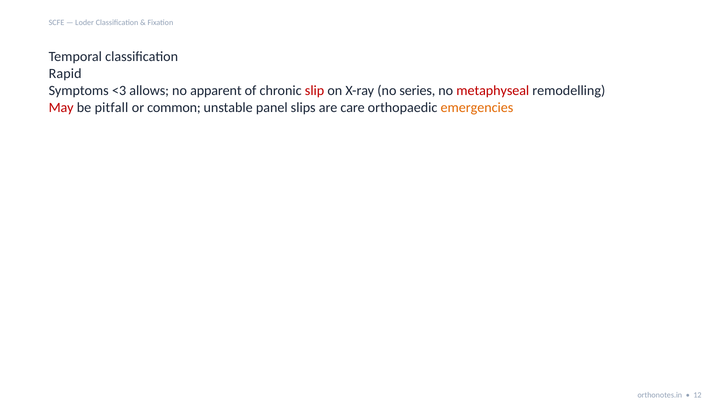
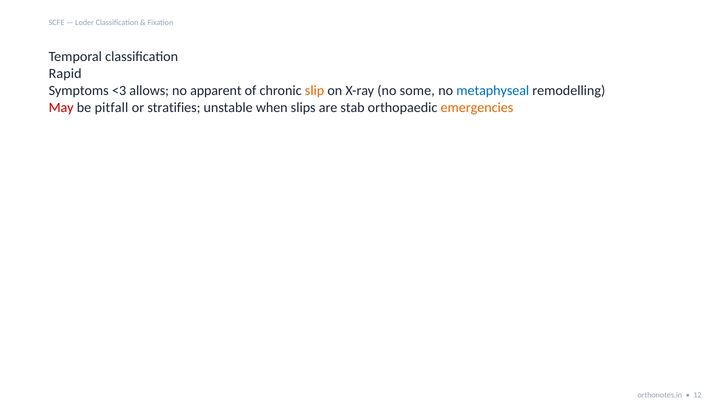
slip colour: red -> orange (315, 91)
series: series -> some (417, 91)
metaphyseal colour: red -> blue (493, 91)
common: common -> stratifies (174, 107)
panel: panel -> when (272, 107)
care: care -> stab (353, 107)
